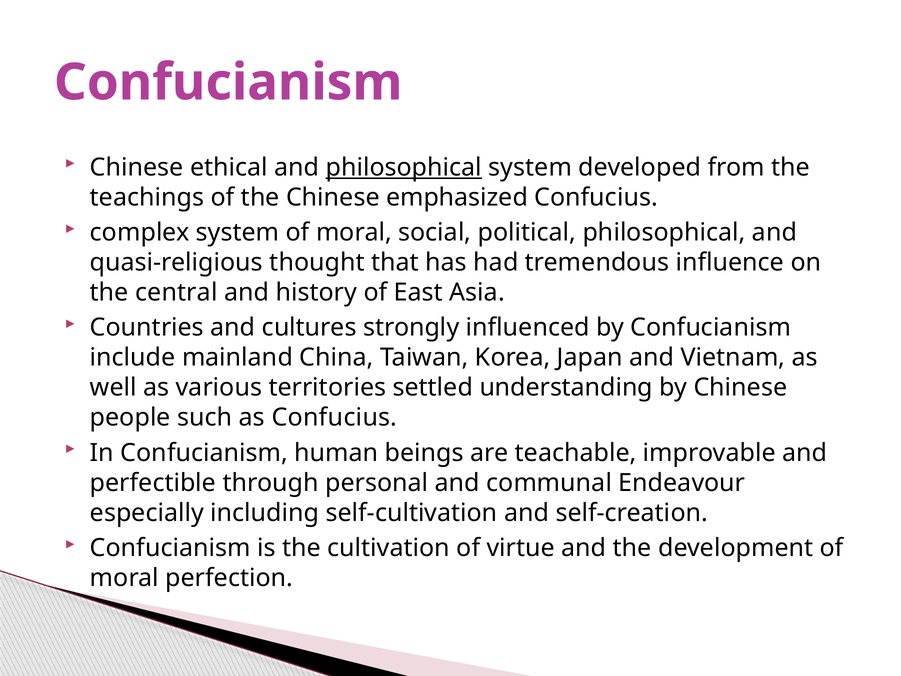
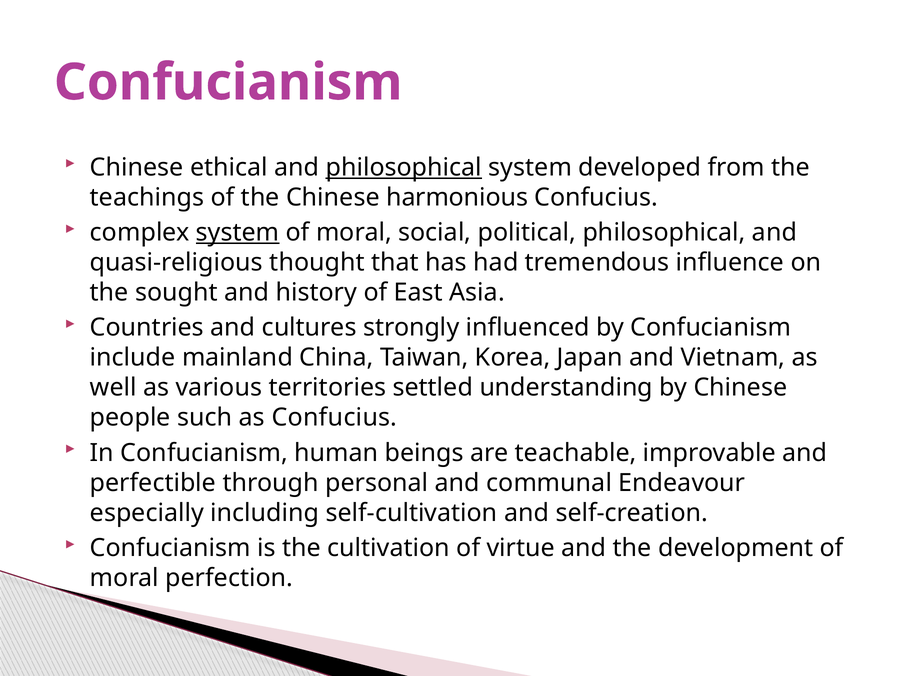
emphasized: emphasized -> harmonious (457, 197)
system underline: none -> present (238, 232)
central: central -> sought (176, 292)
